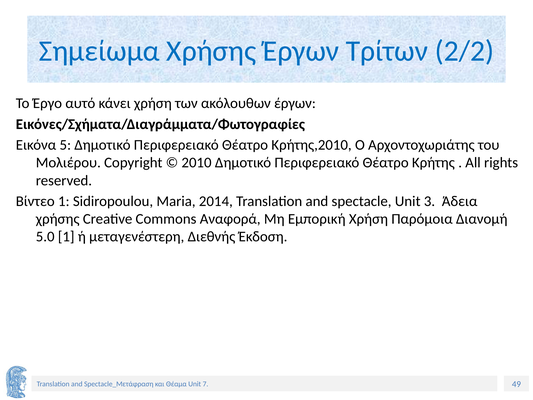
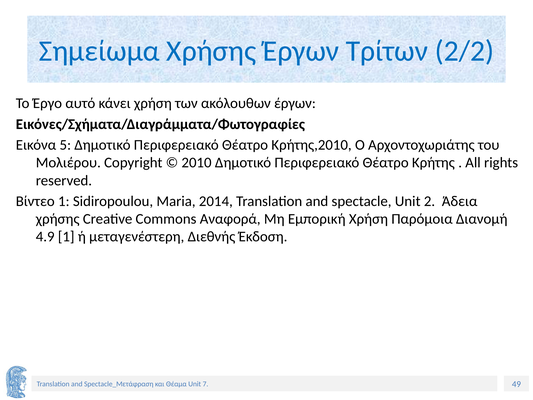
3: 3 -> 2 (429, 201)
5.0: 5.0 -> 4.9 (45, 237)
